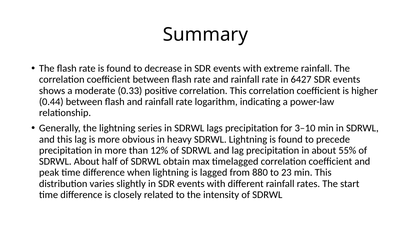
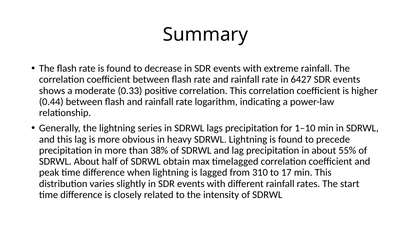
3–10: 3–10 -> 1–10 (305, 128)
12%: 12% -> 38% (159, 151)
880: 880 -> 310 (260, 173)
23: 23 -> 17 (286, 173)
